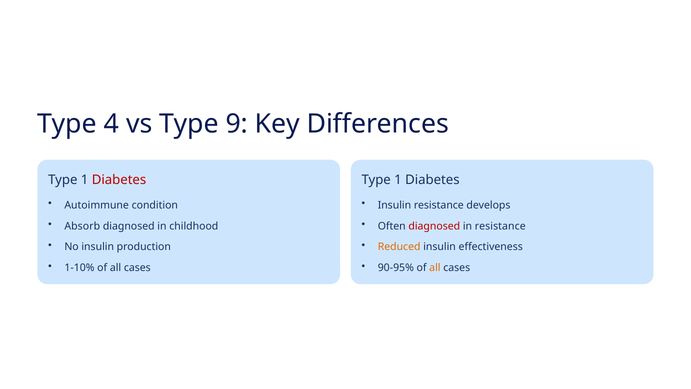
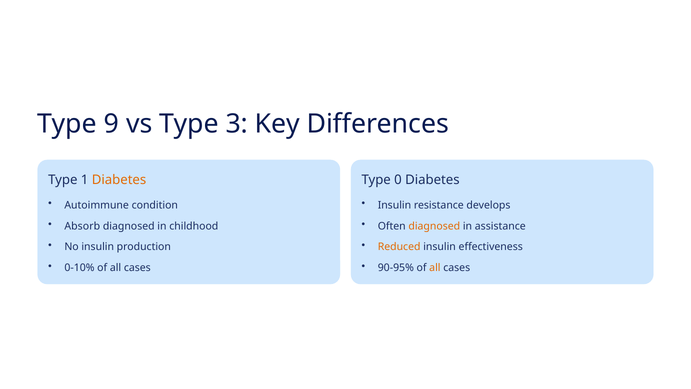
4: 4 -> 9 (111, 124)
9: 9 -> 3 (237, 124)
Diabetes colour: red -> orange (119, 180)
1: 1 -> 0 (398, 180)
diagnosed colour: red -> orange (434, 226)
in resistance: resistance -> assistance (500, 226)
1-10%: 1-10% -> 0-10% (79, 268)
